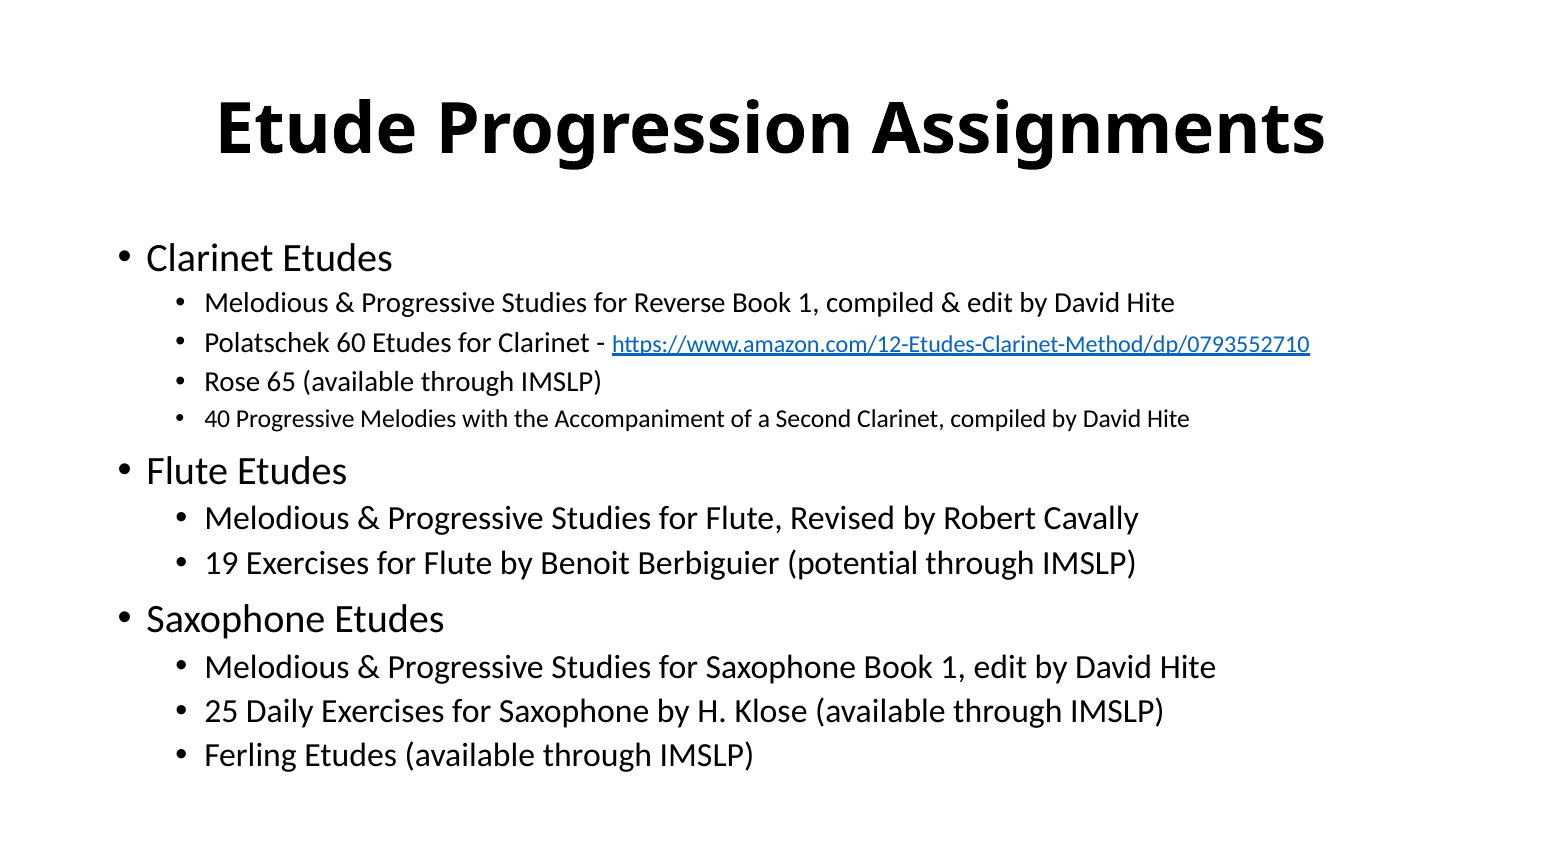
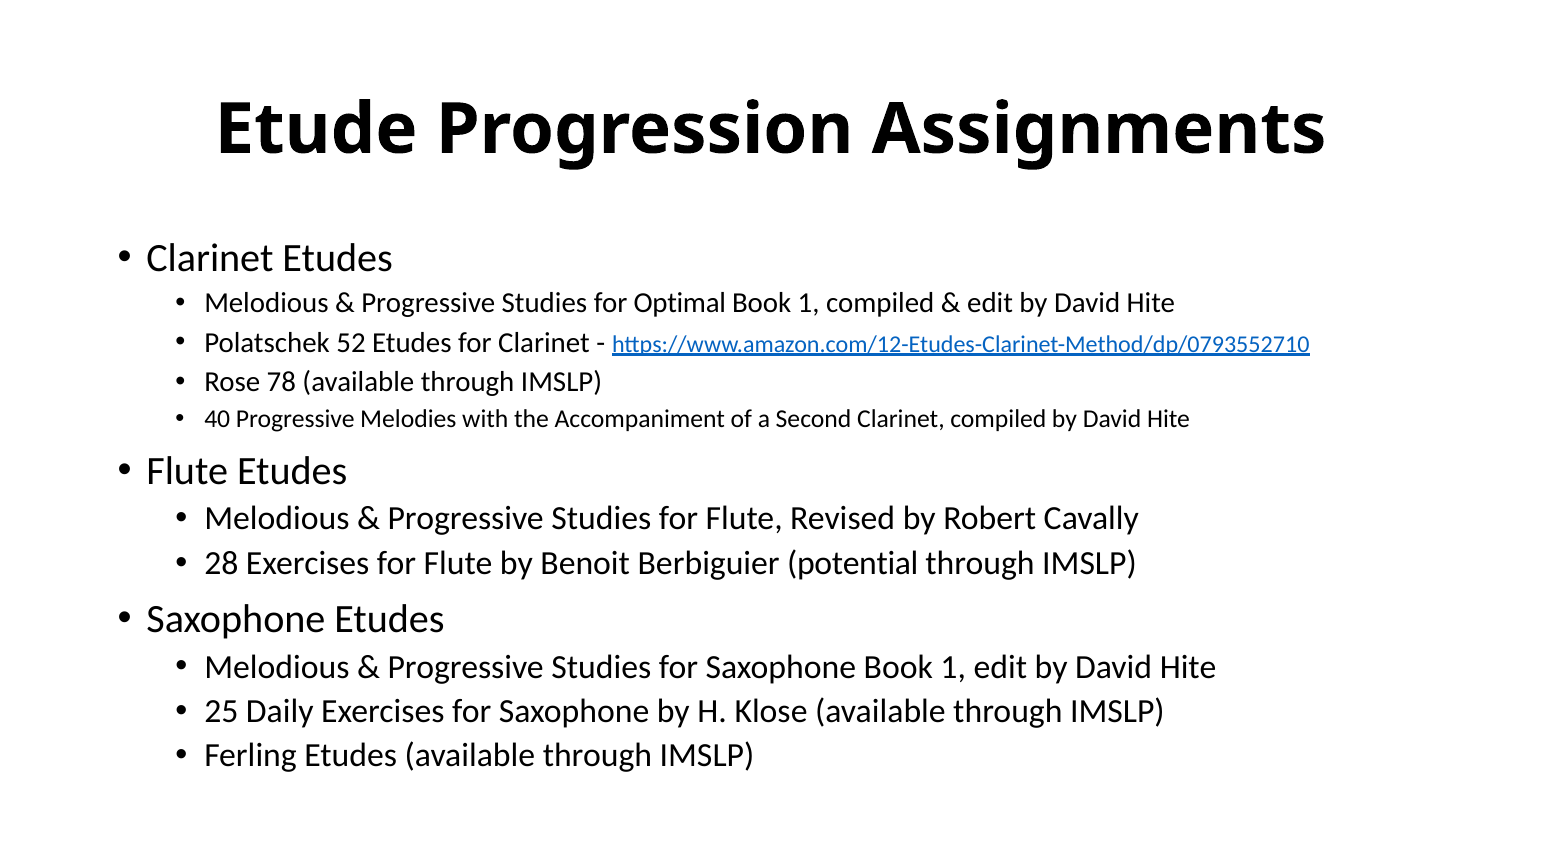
Reverse: Reverse -> Optimal (680, 303)
60: 60 -> 52 (351, 343)
65: 65 -> 78 (281, 382)
19: 19 -> 28 (221, 563)
